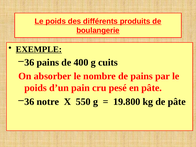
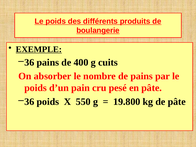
36 notre: notre -> poids (48, 102)
